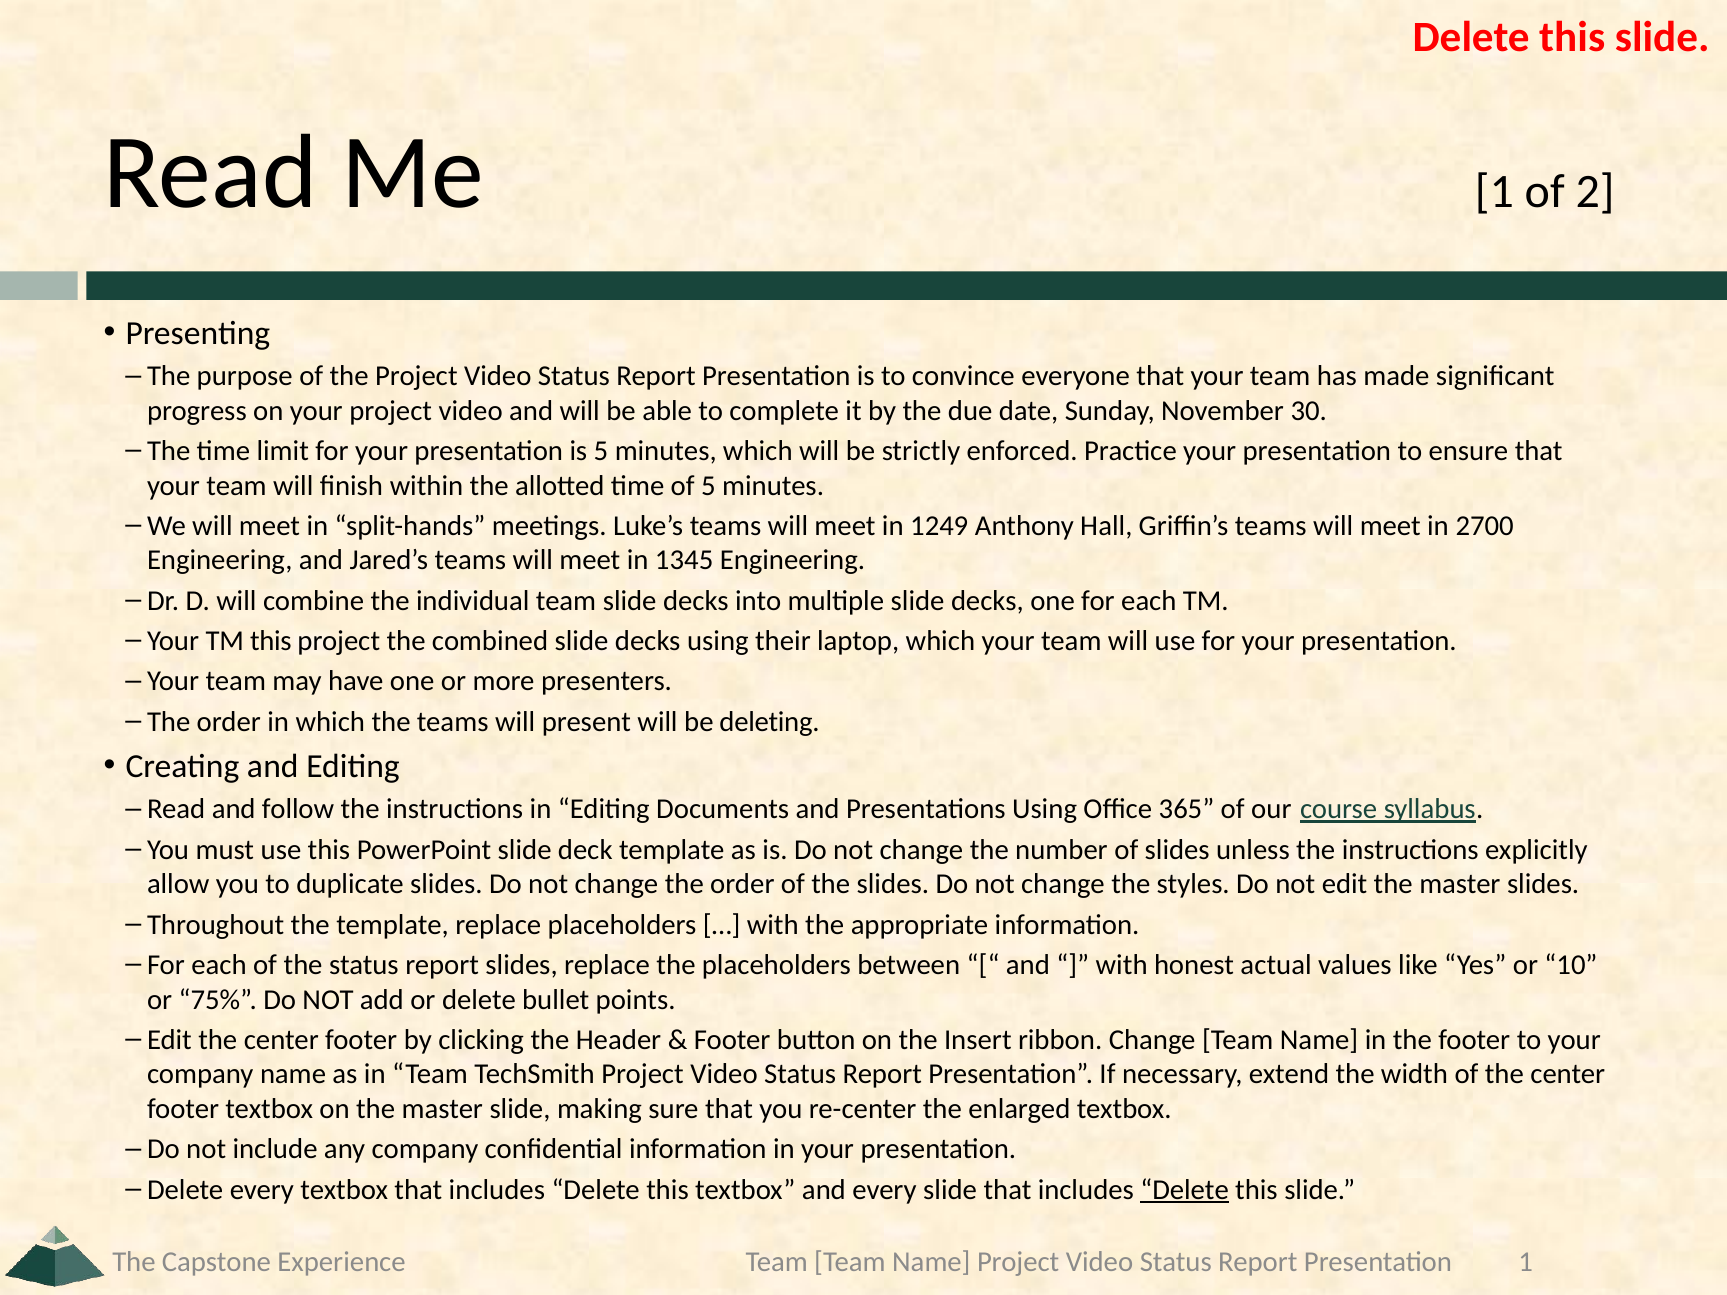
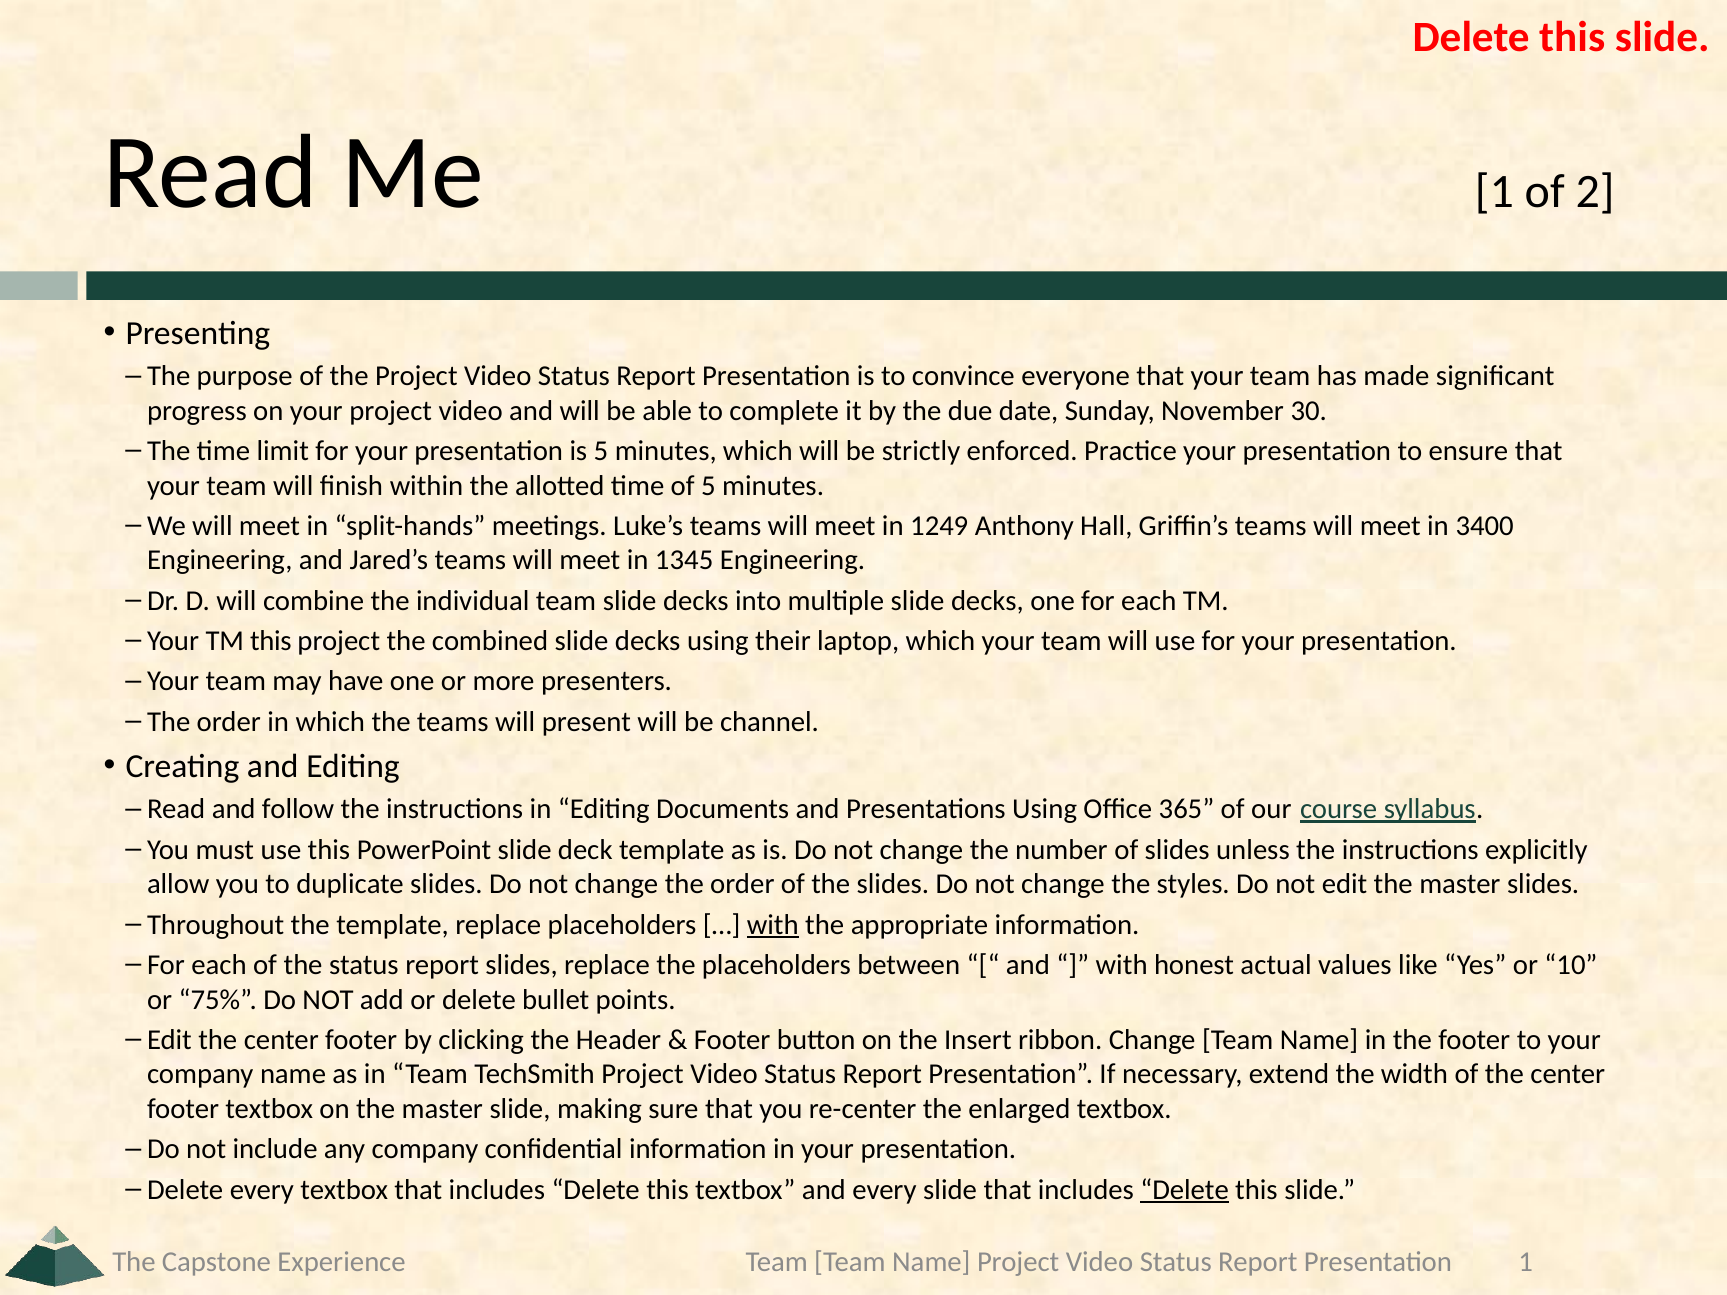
2700: 2700 -> 3400 (1485, 526)
deleting: deleting -> channel (769, 722)
with underline: none -> present (773, 925)
